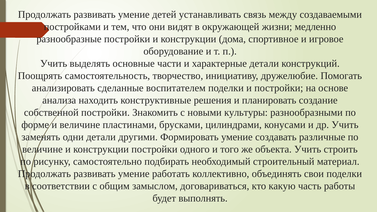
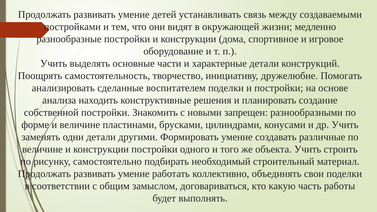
культуры: культуры -> запрещен (246, 113)
